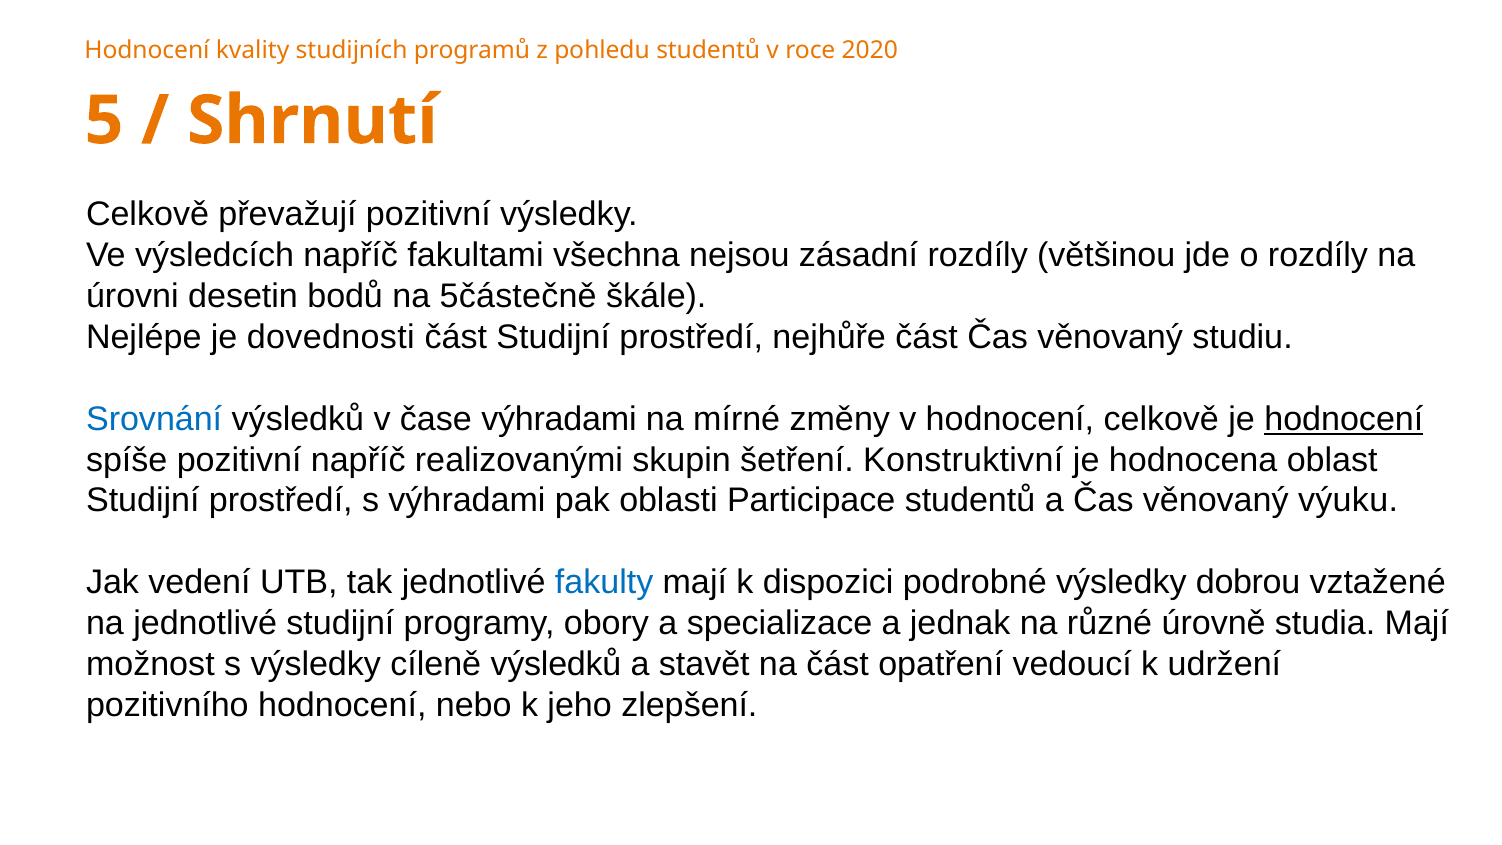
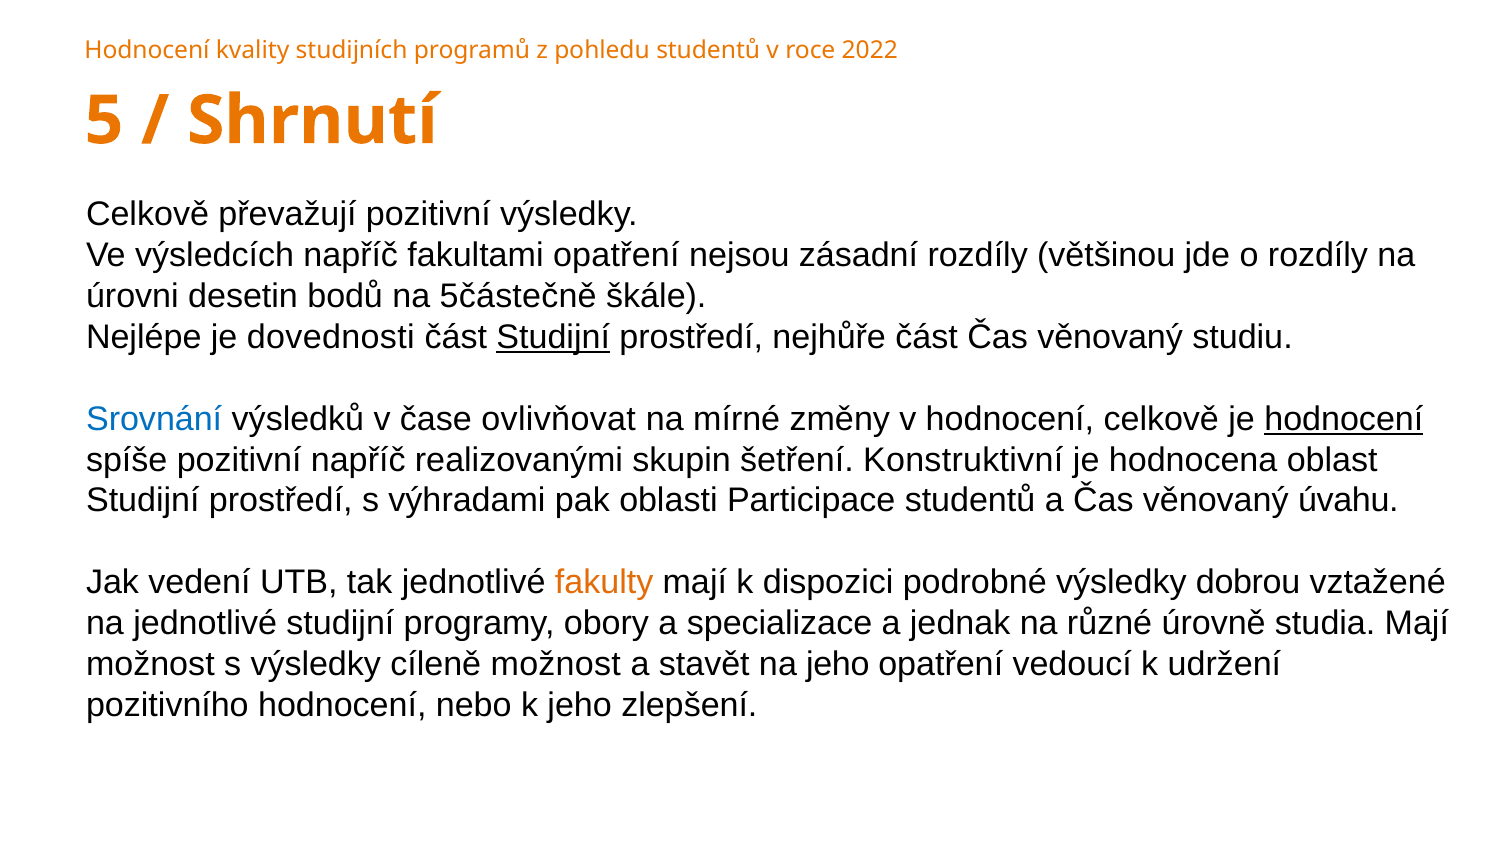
2020: 2020 -> 2022 (870, 50)
fakultami všechna: všechna -> opatření (616, 255)
Studijní underline: none -> present (553, 337)
čase výhradami: výhradami -> ovlivňovat (559, 419)
výuku: výuku -> úvahu (1348, 501)
fakulty colour: blue -> orange (604, 582)
cíleně výsledků: výsledků -> možnost (556, 664)
na část: část -> jeho (838, 664)
